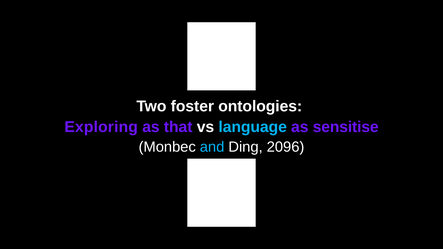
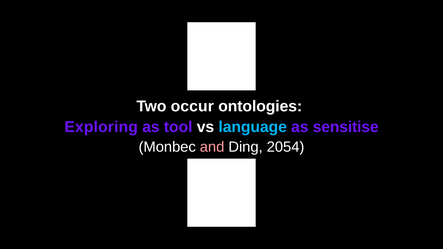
foster: foster -> occur (192, 107)
that: that -> tool (178, 127)
and colour: light blue -> pink (212, 147)
2096: 2096 -> 2054 (286, 147)
